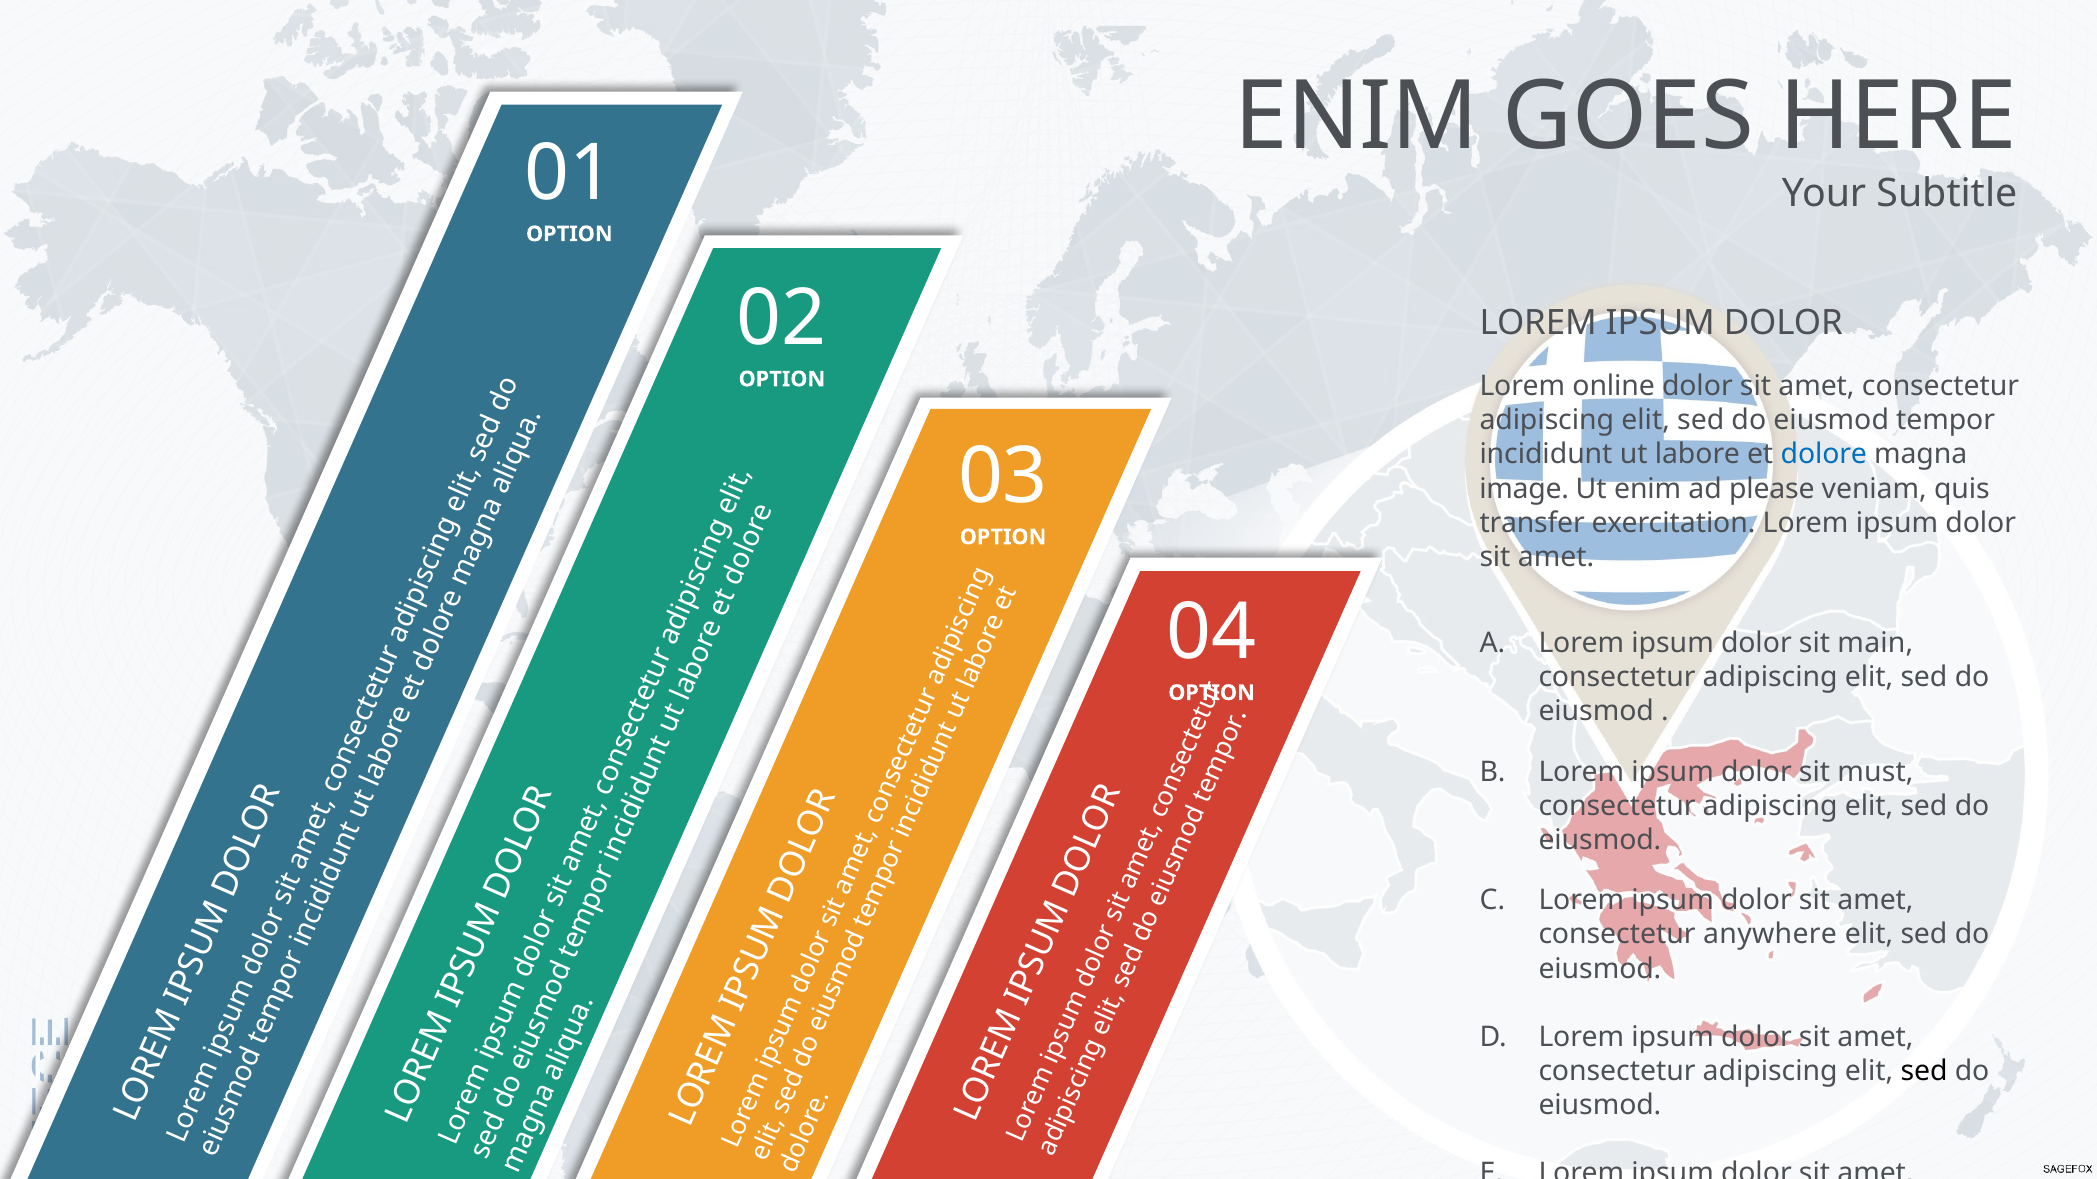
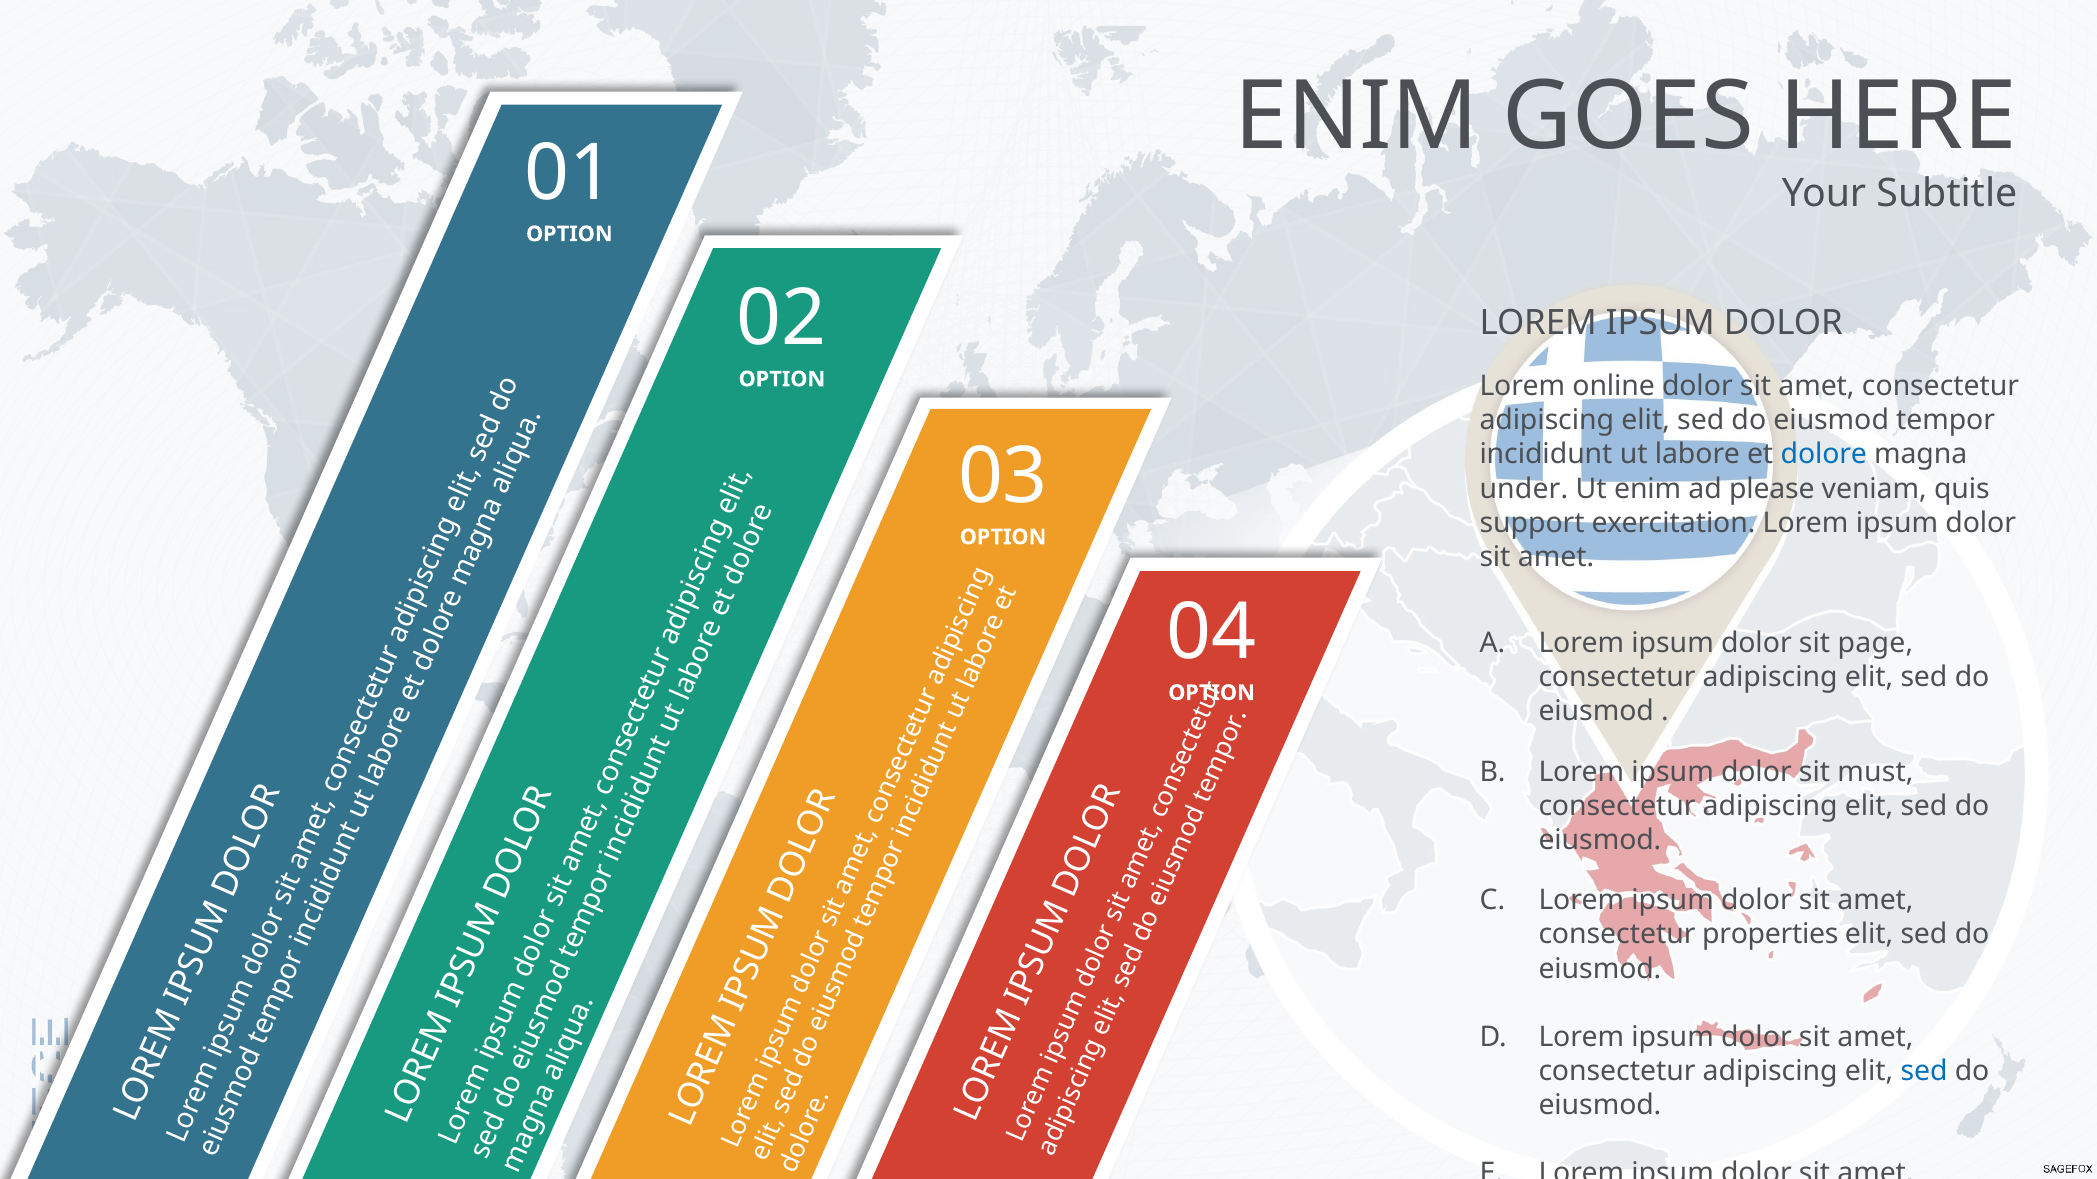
image: image -> under (1524, 489)
transfer: transfer -> support (1532, 523)
main: main -> page (1875, 644)
anywhere: anywhere -> properties (1770, 935)
sed colour: black -> blue (1924, 1071)
